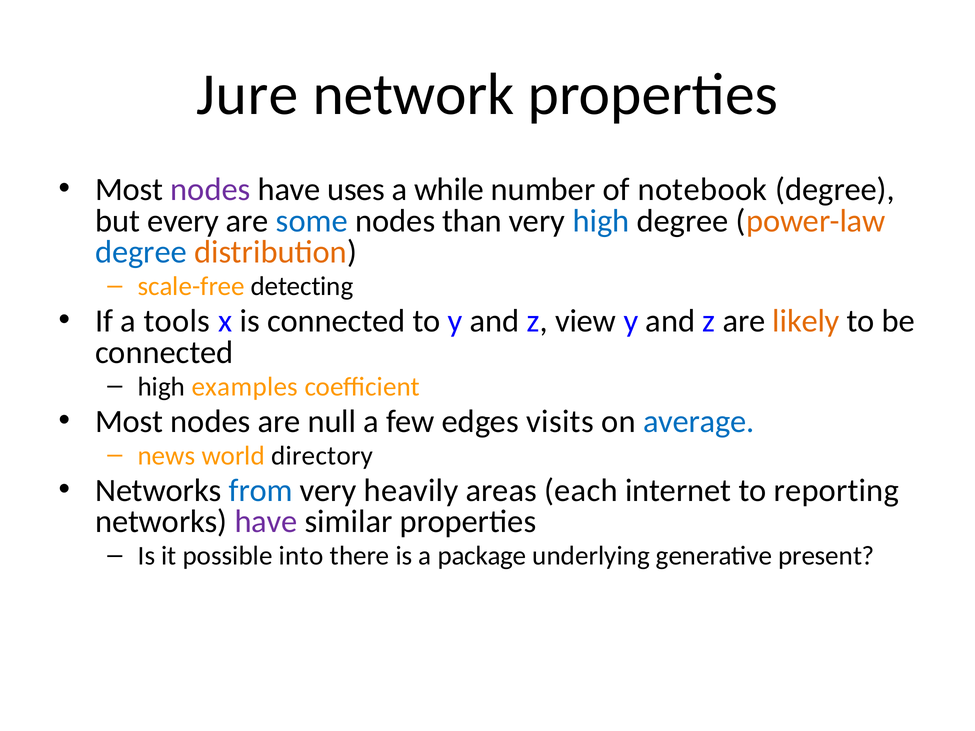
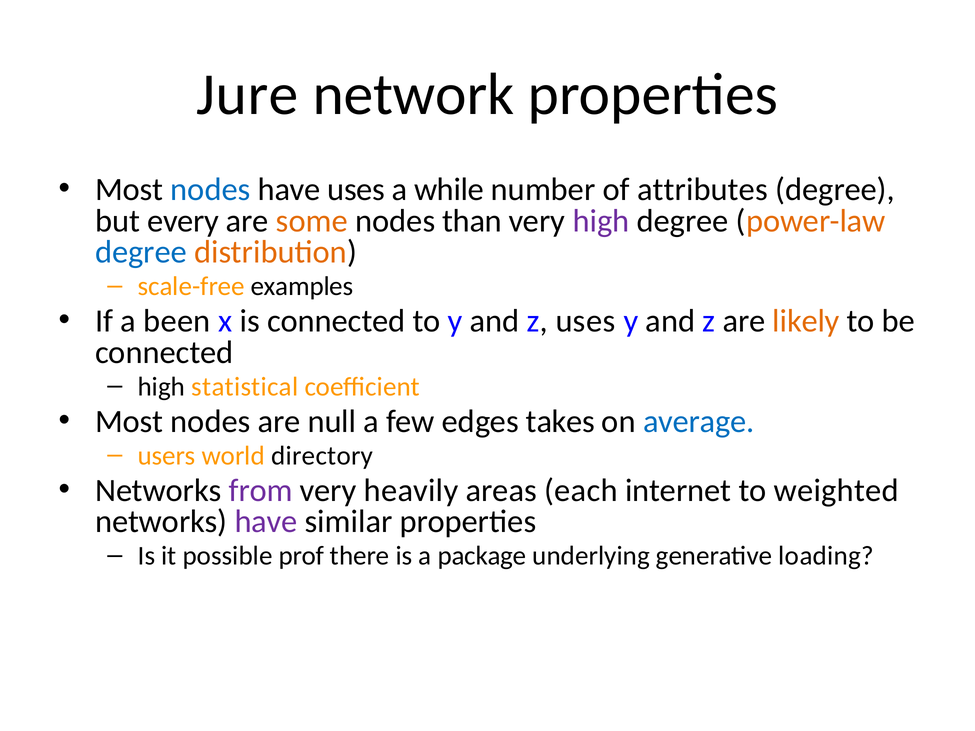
nodes colour: purple -> blue (210, 190)
notebook: notebook -> attributes (703, 190)
some colour: blue -> orange (312, 221)
high colour: blue -> purple (601, 221)
detecting: detecting -> examples (302, 286)
tools: tools -> been (177, 321)
z view: view -> uses (585, 321)
examples: examples -> statistical (245, 387)
visits: visits -> takes (560, 422)
news: news -> users (167, 456)
from colour: blue -> purple (261, 491)
reporting: reporting -> weighted (836, 491)
into: into -> prof (301, 556)
present: present -> loading (826, 556)
